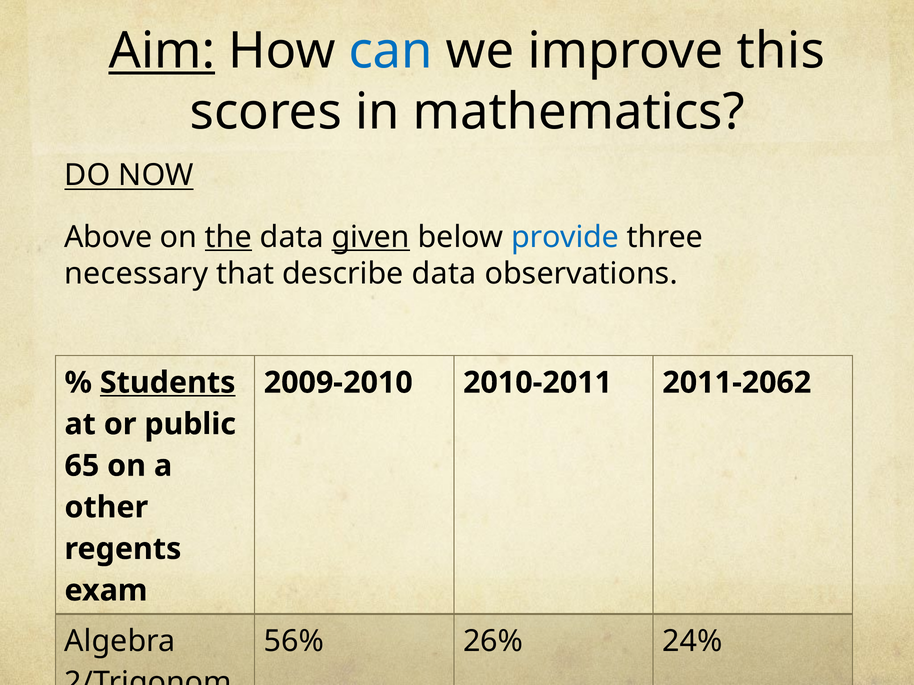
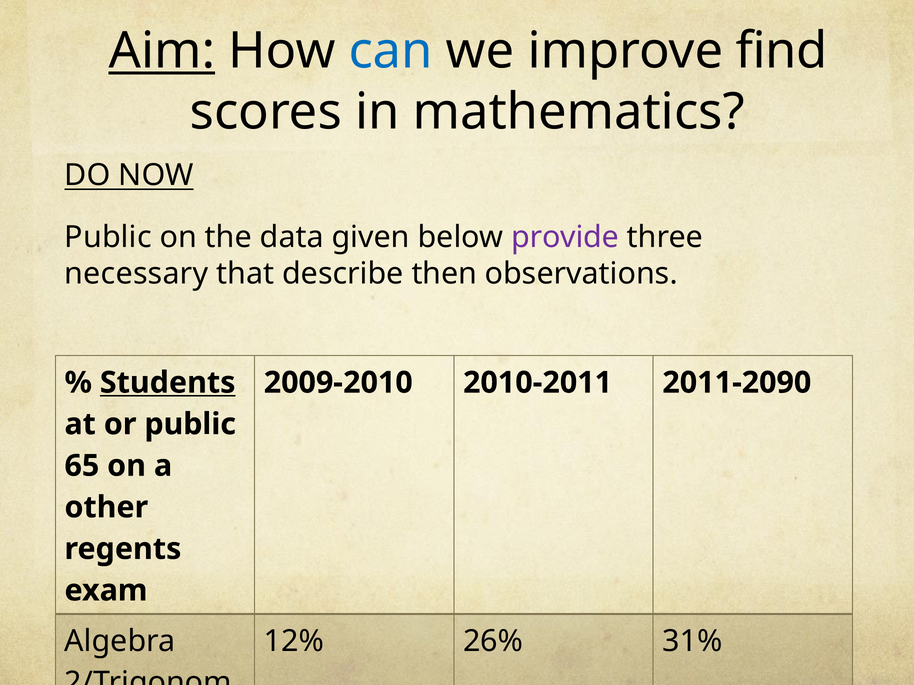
this: this -> find (781, 51)
Above: Above -> Public (108, 237)
the underline: present -> none (228, 237)
given underline: present -> none (371, 237)
provide colour: blue -> purple (565, 237)
describe data: data -> then (444, 274)
2011-2062: 2011-2062 -> 2011-2090 (737, 383)
56%: 56% -> 12% (294, 642)
24%: 24% -> 31% (692, 642)
